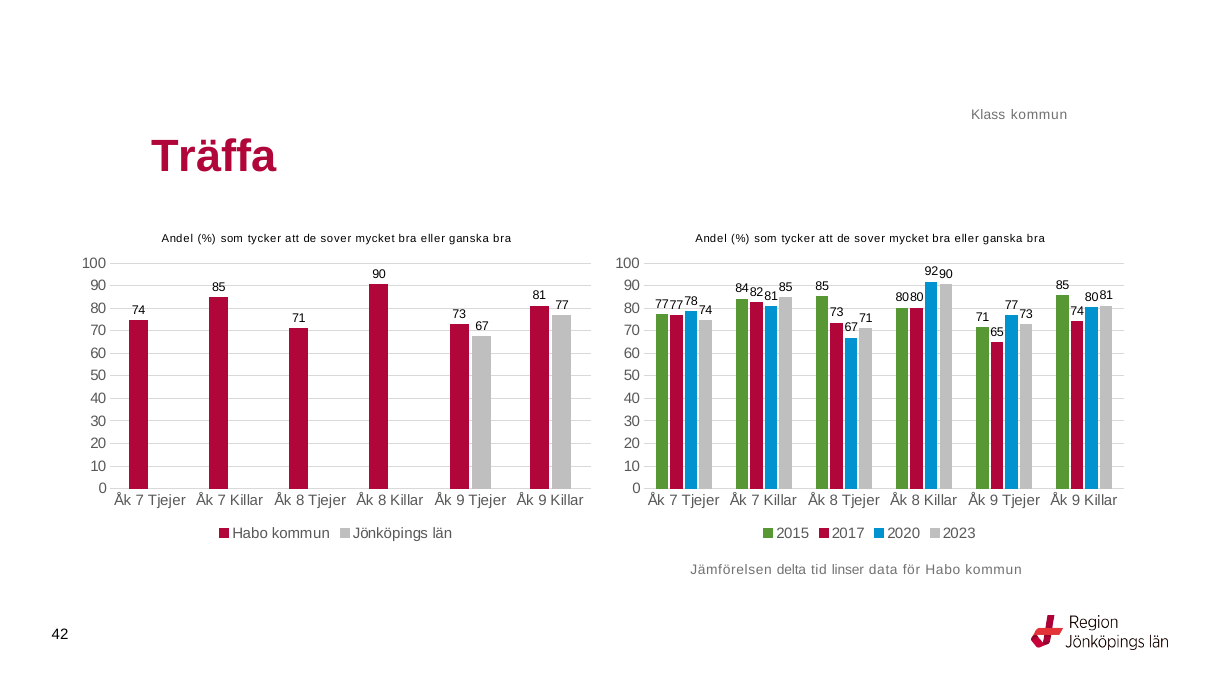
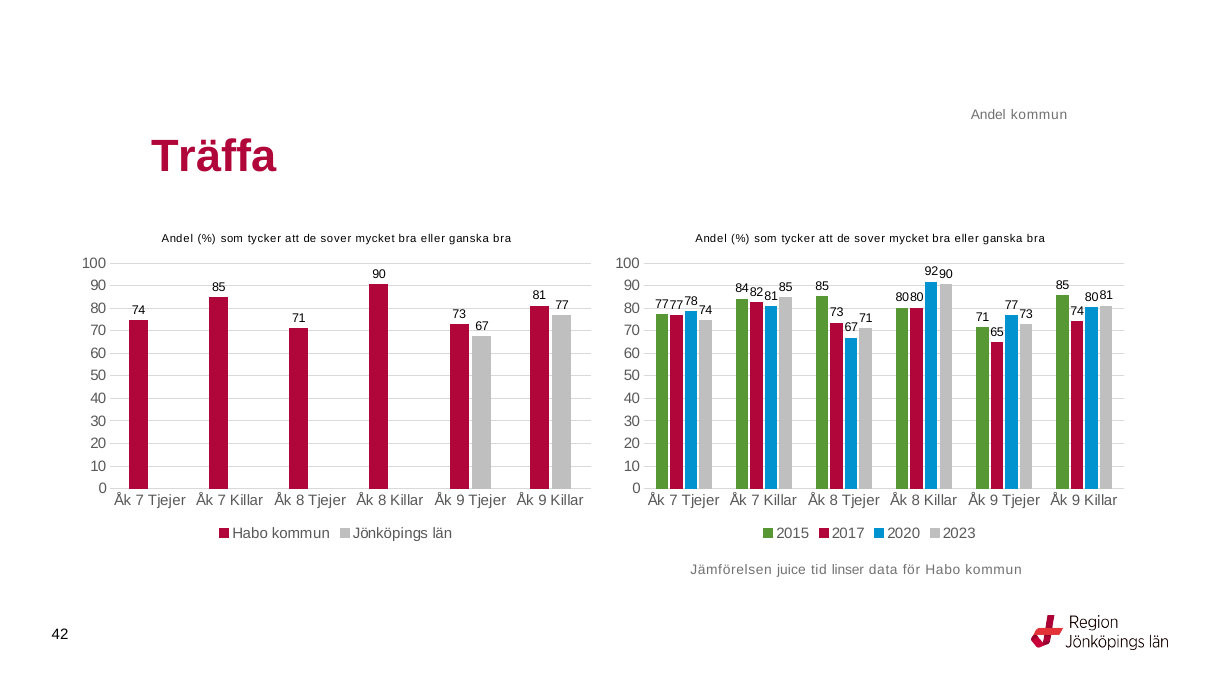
Klass: Klass -> Andel (988, 115)
delta: delta -> juice (791, 570)
